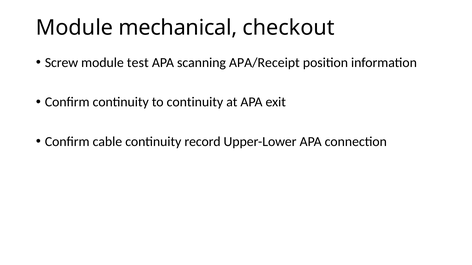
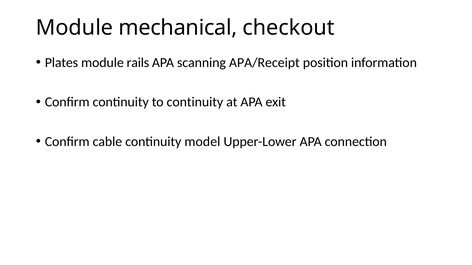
Screw: Screw -> Plates (61, 63)
test: test -> rails (138, 63)
record: record -> model (202, 142)
